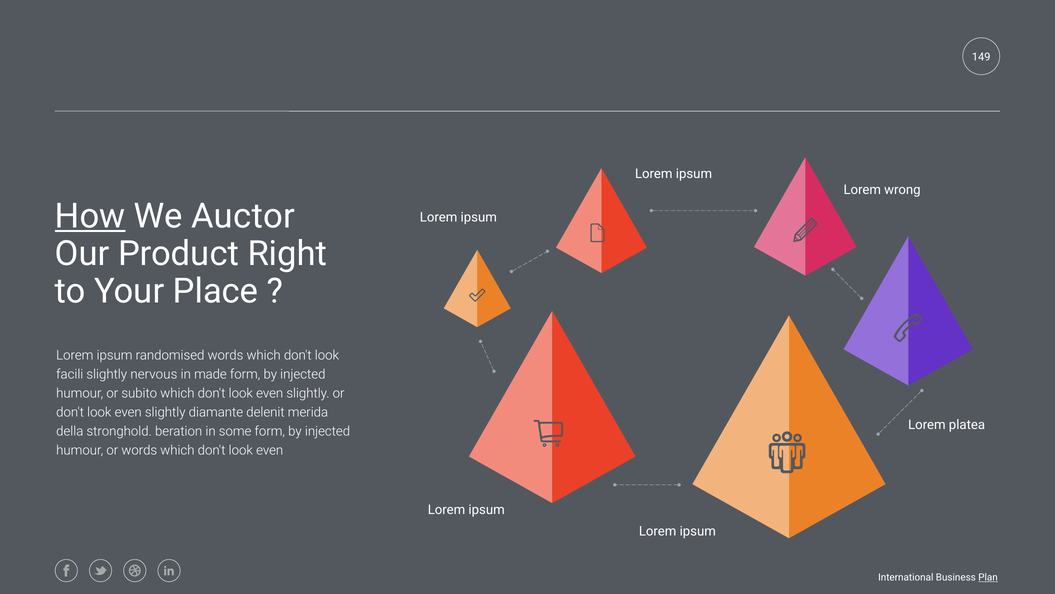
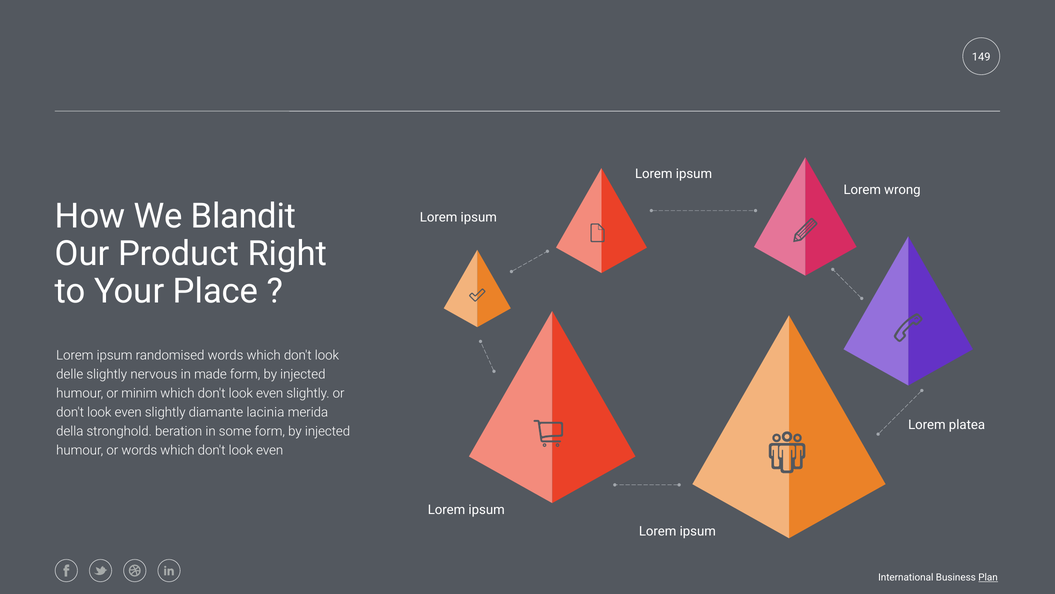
How underline: present -> none (90, 216)
Auctor: Auctor -> Blandit (243, 216)
facili: facili -> delle (70, 374)
subito: subito -> minim (139, 393)
delenit: delenit -> lacinia (265, 412)
